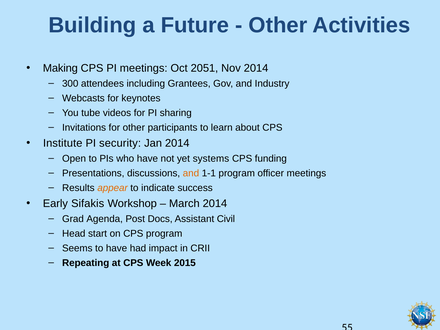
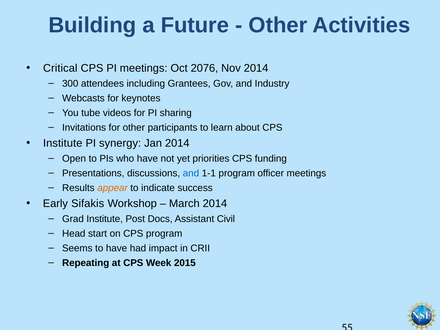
Making: Making -> Critical (60, 68)
2051: 2051 -> 2076 (204, 68)
security: security -> synergy (120, 143)
systems: systems -> priorities (211, 159)
and colour: orange -> blue (191, 173)
Grad Agenda: Agenda -> Institute (105, 219)
